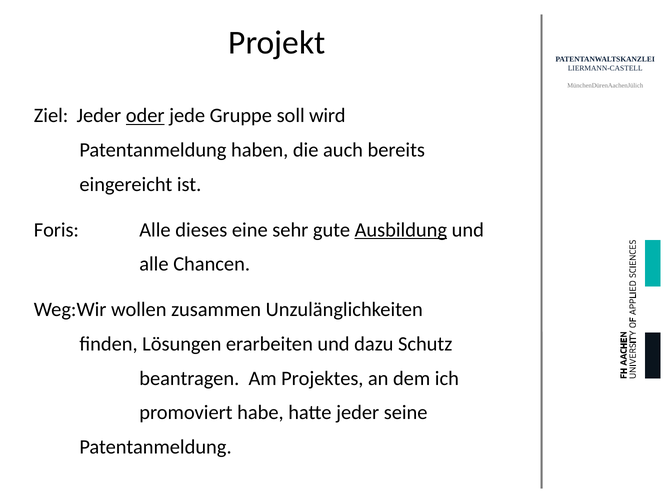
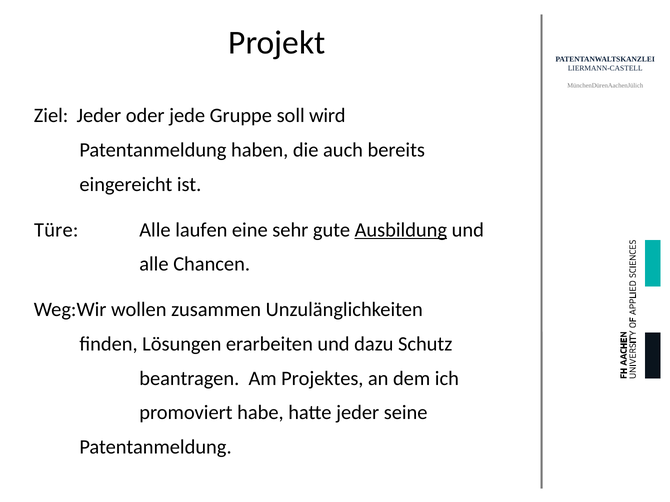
oder underline: present -> none (145, 116)
Foris: Foris -> Türe (56, 230)
dieses: dieses -> laufen (201, 230)
